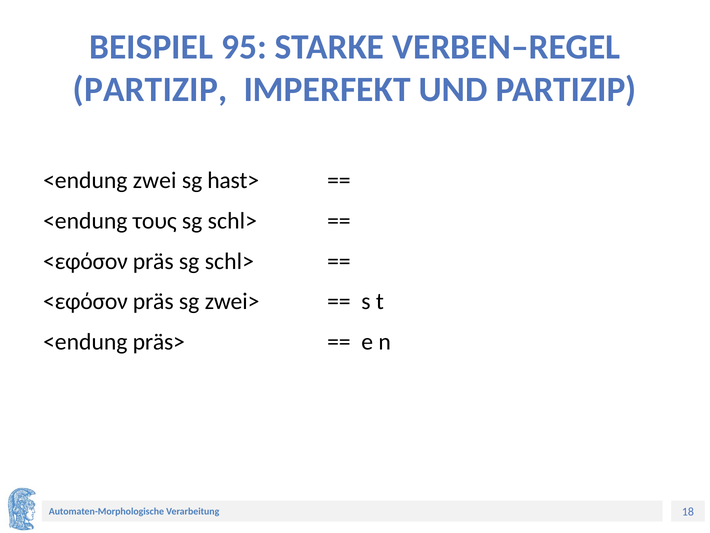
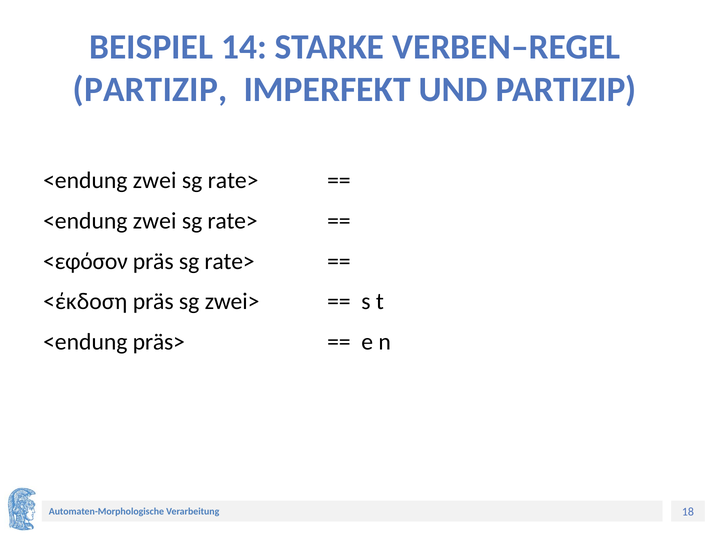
95: 95 -> 14 (244, 47)
hast>: hast> -> rate> (233, 181)
τους: τους -> zwei (155, 221)
schl>: schl> -> rate> (233, 221)
präs sg schl>: schl> -> rate> (230, 261)
<εφόσον: <εφόσον -> <έκδοση (85, 301)
